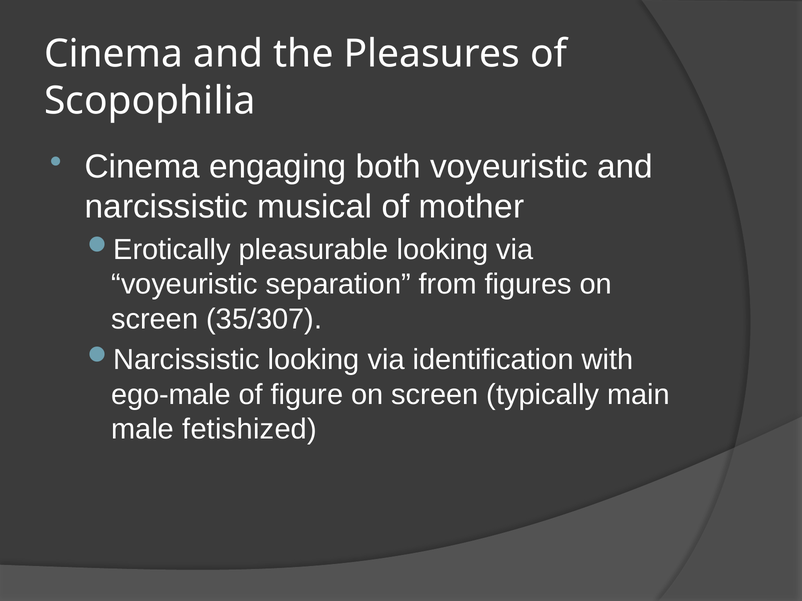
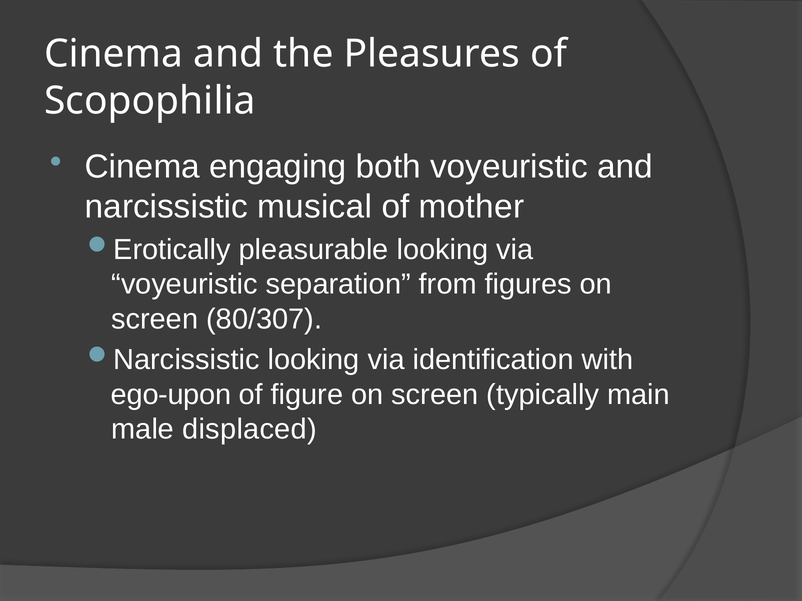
35/307: 35/307 -> 80/307 (264, 319)
ego-male: ego-male -> ego-upon (171, 395)
fetishized: fetishized -> displaced (250, 430)
